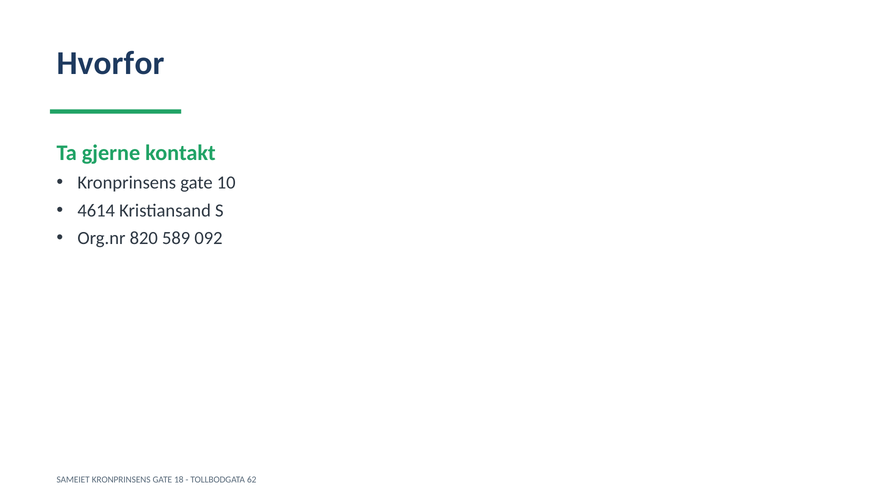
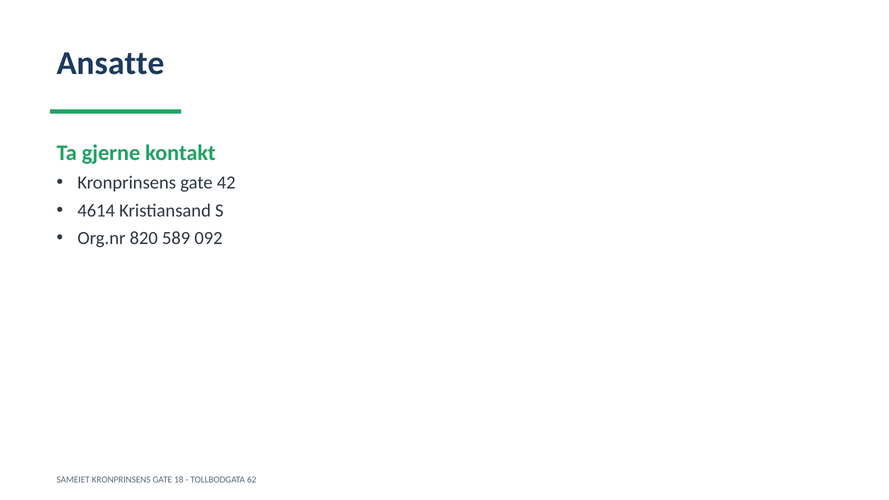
Hvorfor: Hvorfor -> Ansatte (111, 63)
10: 10 -> 42 (226, 183)
